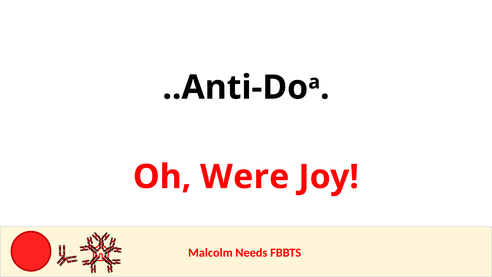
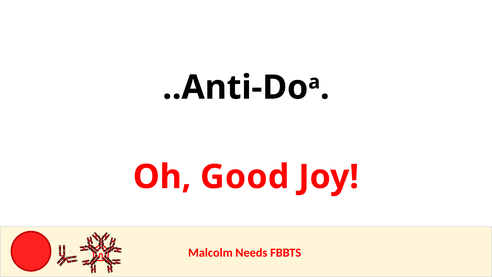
Were: Were -> Good (245, 177)
